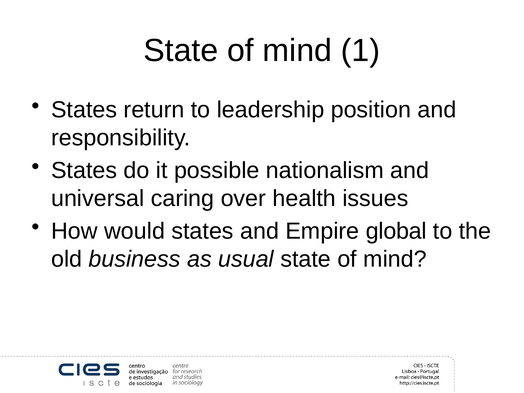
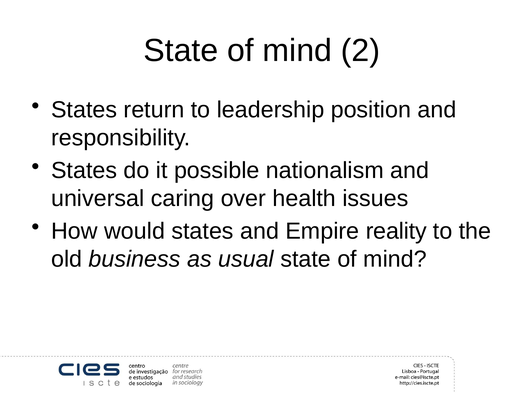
1: 1 -> 2 (360, 51)
global: global -> reality (396, 231)
